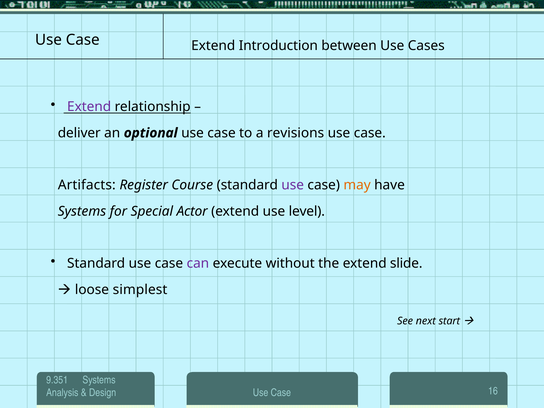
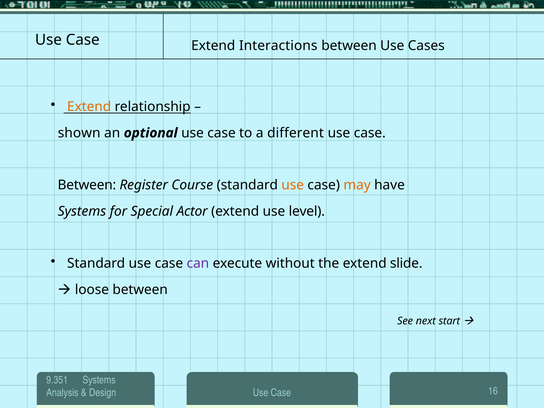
Introduction: Introduction -> Interactions (278, 46)
Extend colour: purple -> orange (89, 107)
deliver: deliver -> shown (79, 133)
revisions: revisions -> different (296, 133)
Artifacts: Artifacts -> Between (87, 185)
use colour: purple -> orange (293, 185)
loose simplest: simplest -> between (140, 290)
